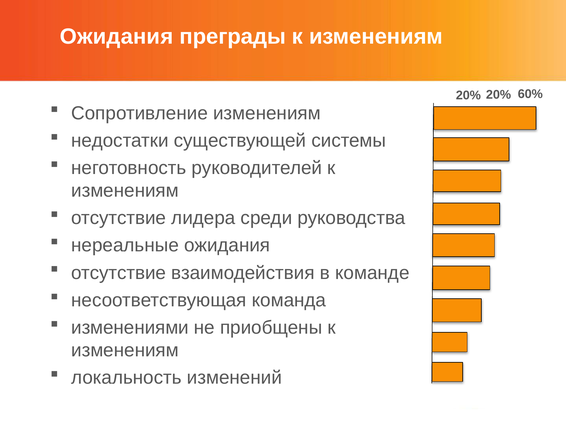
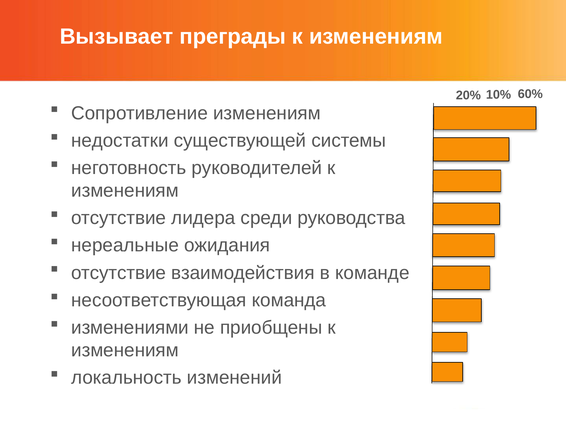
Ожидания: Ожидания -> Вызывает (117, 37)
20% 20%: 20% -> 10% (499, 95)
